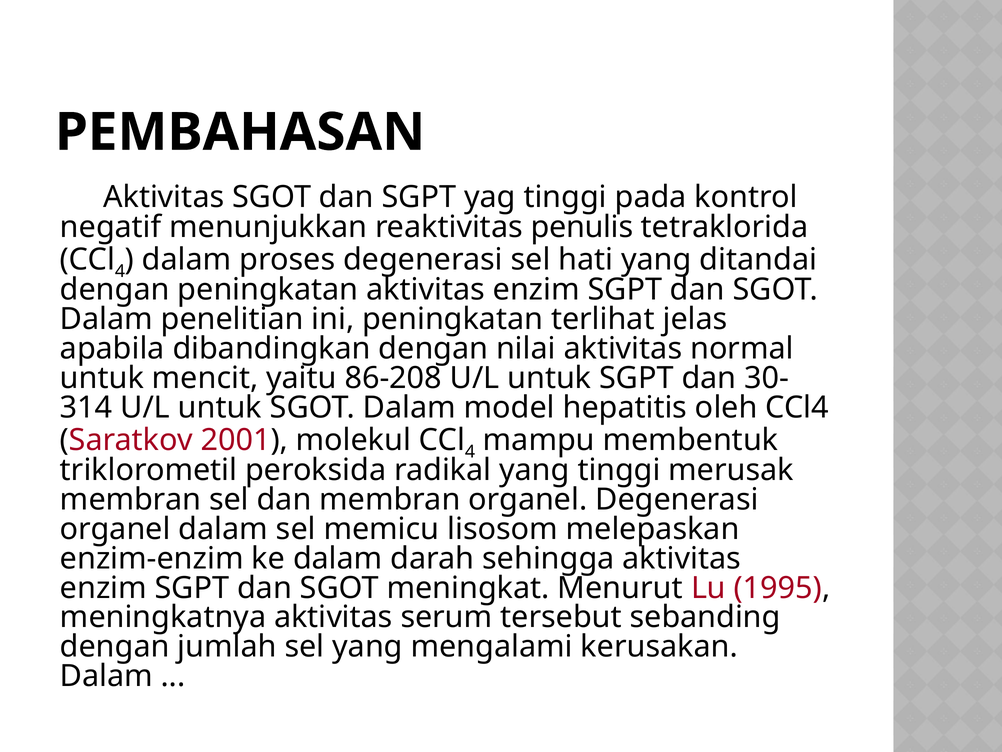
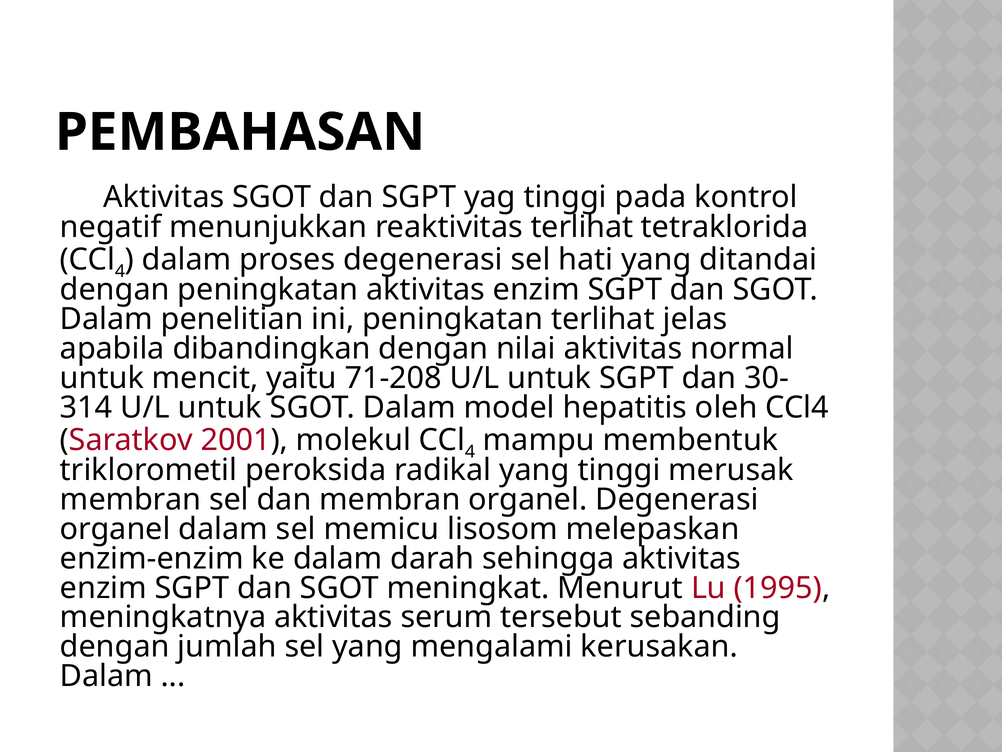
reaktivitas penulis: penulis -> terlihat (582, 227)
86-208: 86-208 -> 71-208 (393, 378)
